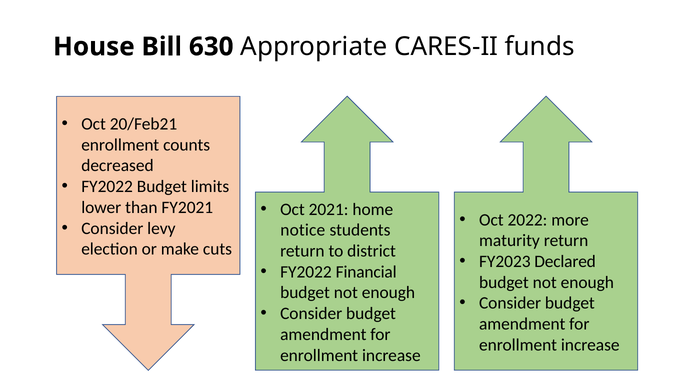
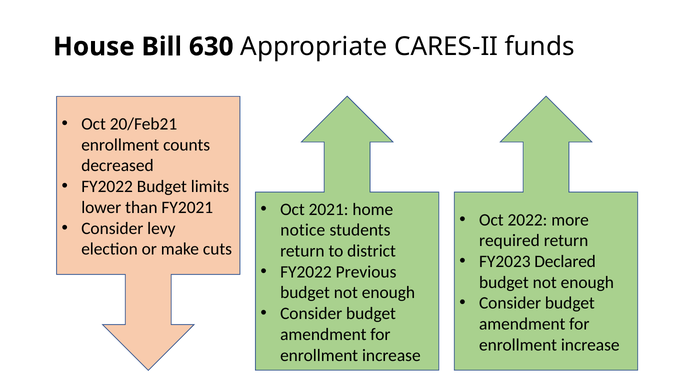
maturity: maturity -> required (509, 241)
Financial: Financial -> Previous (366, 272)
